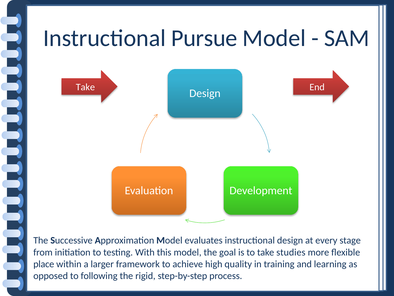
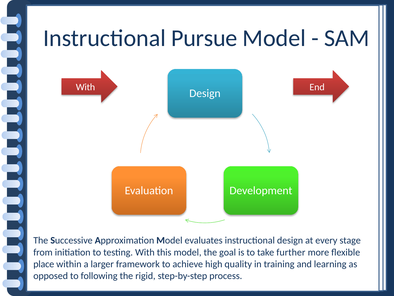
Take: Take -> With (85, 87)
studies: studies -> further (291, 252)
